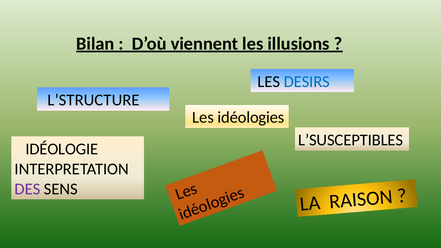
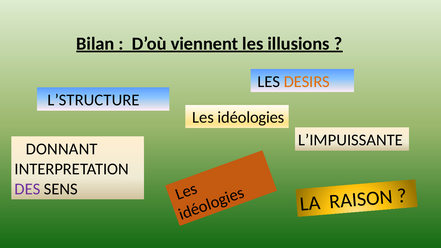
DESIRS colour: blue -> orange (307, 82)
L’SUSCEPTIBLES: L’SUSCEPTIBLES -> L’IMPUISSANTE (351, 140)
IDÉOLOGIE: IDÉOLOGIE -> DONNANT (62, 149)
